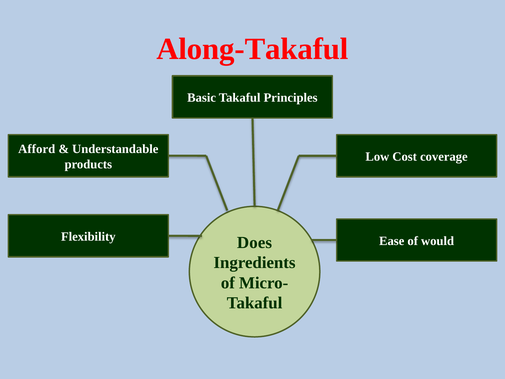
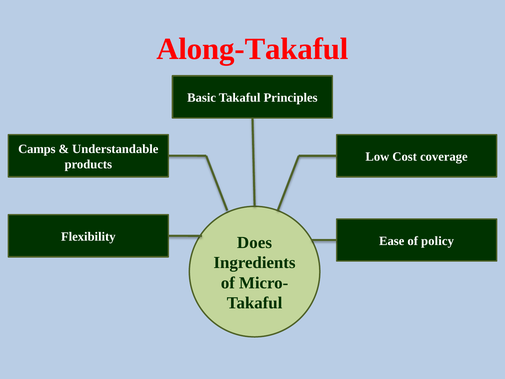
Afford: Afford -> Camps (37, 149)
would: would -> policy (437, 241)
